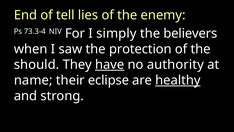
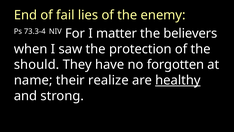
tell: tell -> fail (65, 15)
simply: simply -> matter (117, 33)
have underline: present -> none (110, 64)
authority: authority -> forgotten (175, 64)
eclipse: eclipse -> realize (108, 80)
